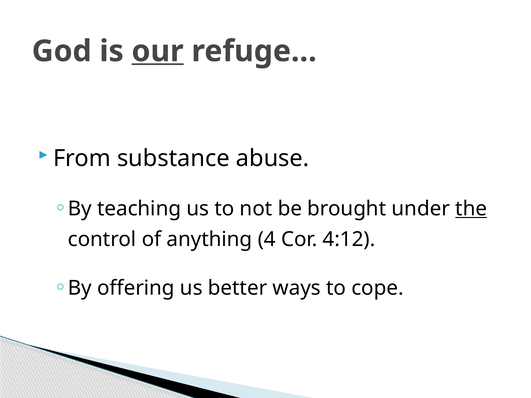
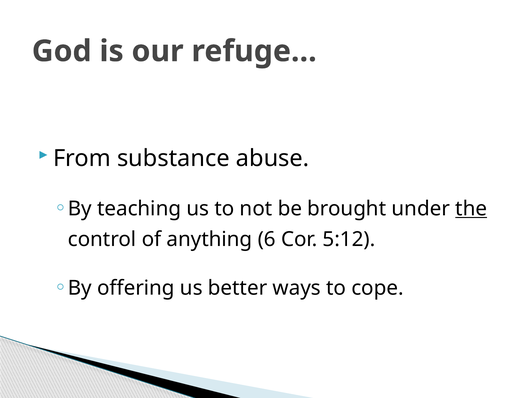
our underline: present -> none (158, 51)
4: 4 -> 6 (267, 240)
4:12: 4:12 -> 5:12 (349, 240)
